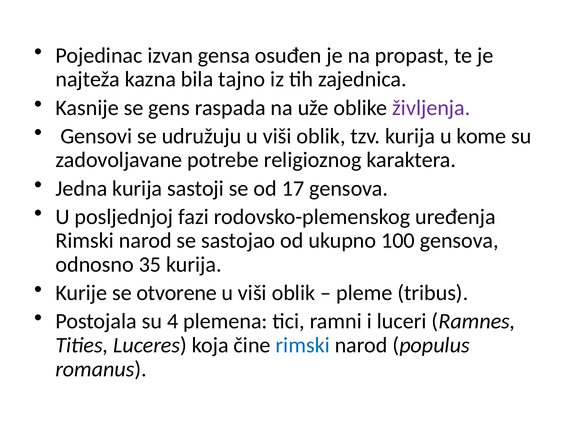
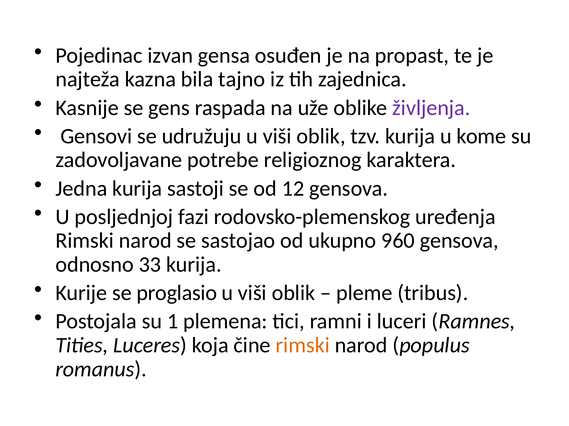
17: 17 -> 12 (293, 189)
100: 100 -> 960 (398, 241)
35: 35 -> 33 (150, 265)
otvorene: otvorene -> proglasio (177, 293)
4: 4 -> 1 (173, 322)
rimski colour: blue -> orange (303, 346)
